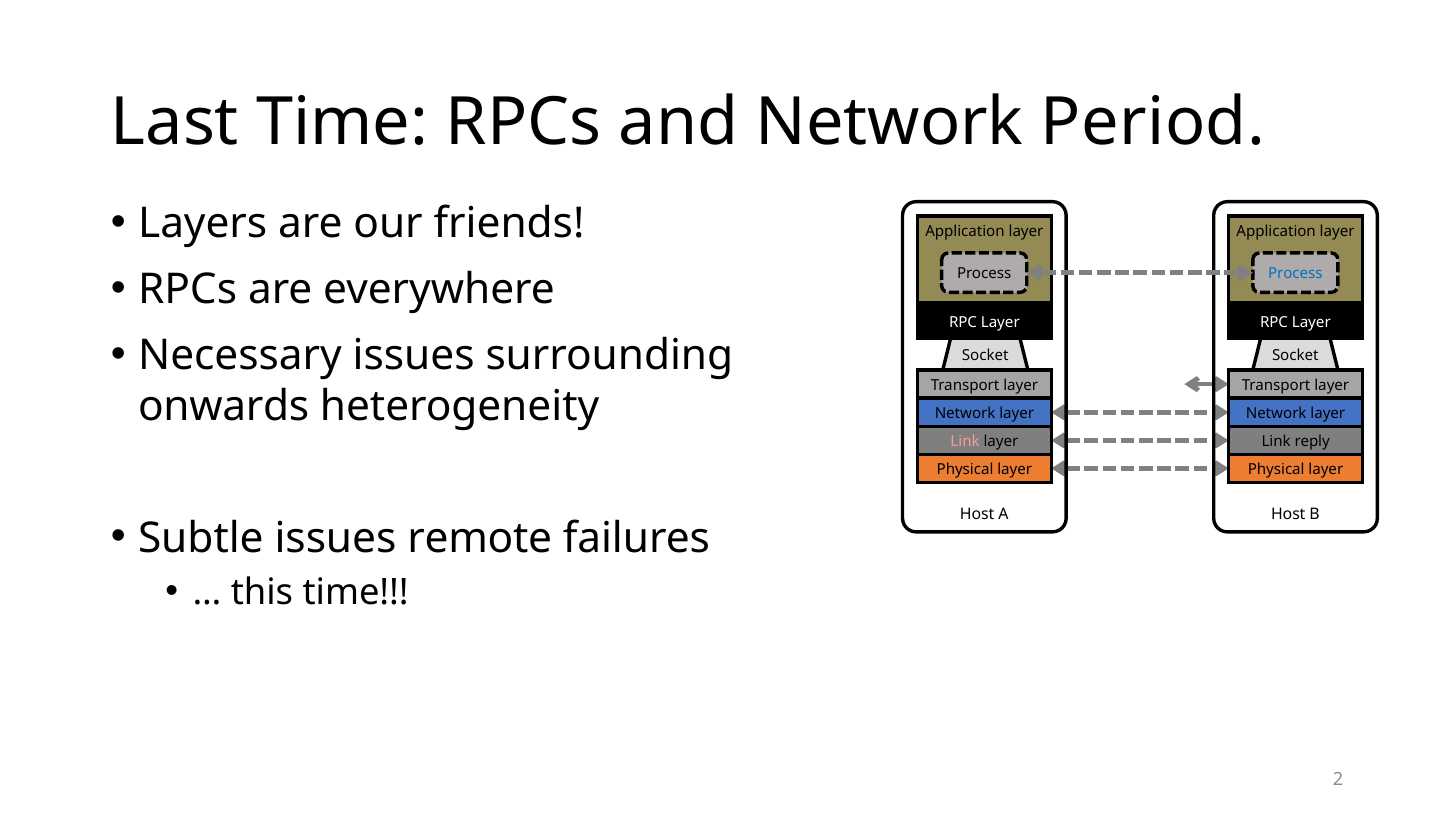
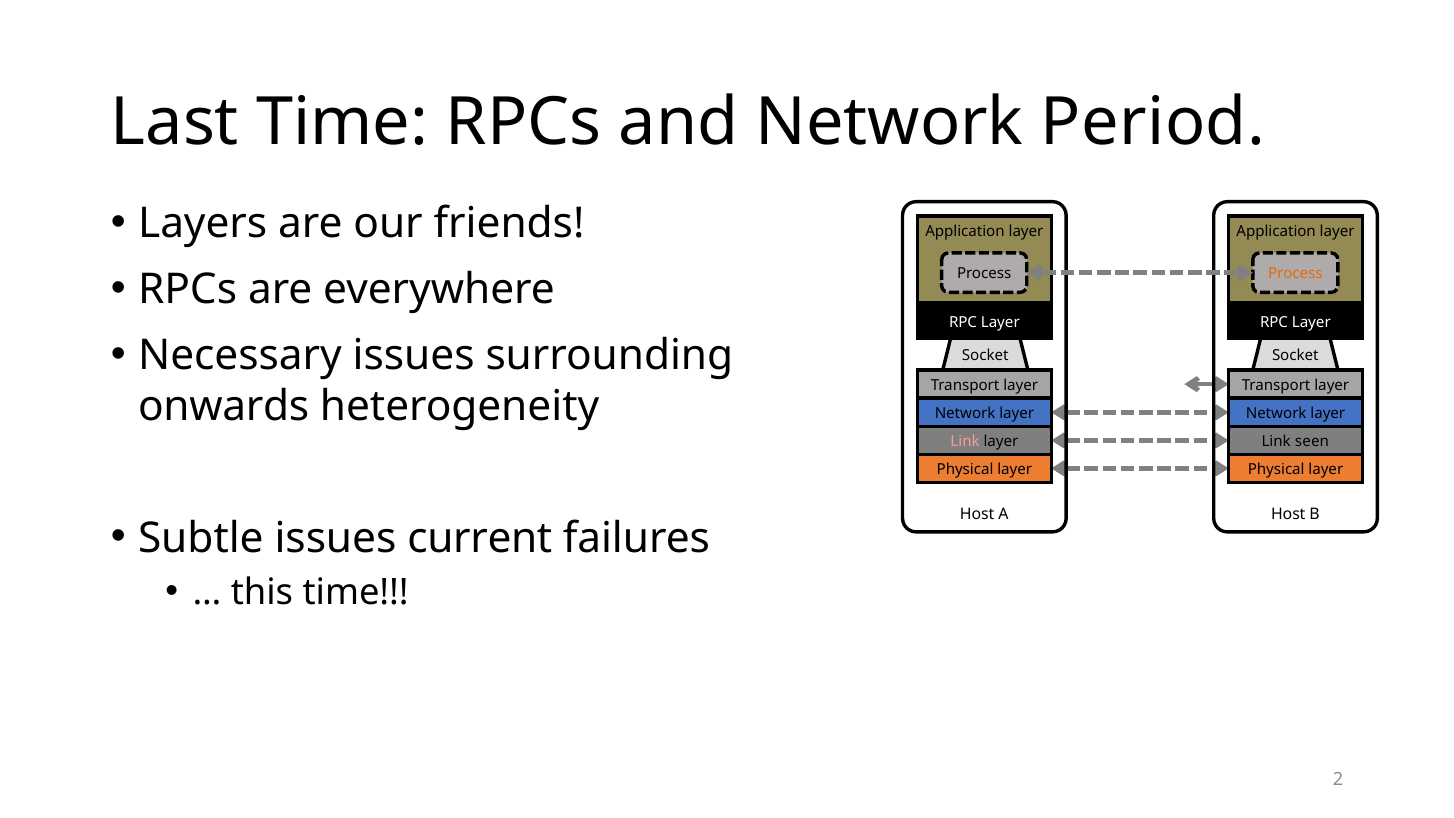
Process colour: blue -> orange (1295, 274)
reply: reply -> seen (1312, 441)
remote: remote -> current (480, 538)
